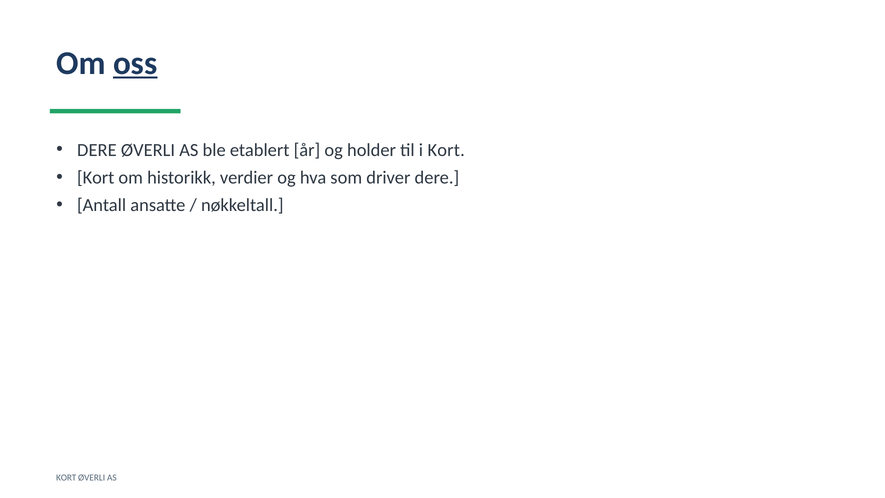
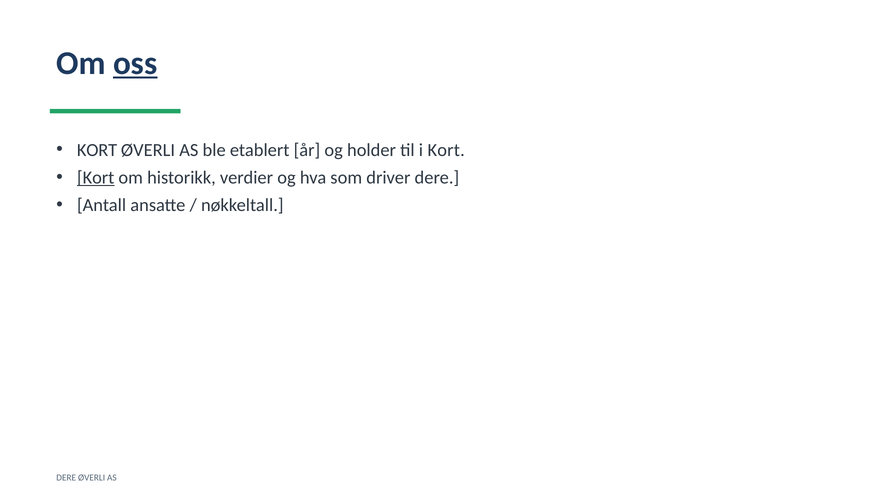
DERE: DERE -> KORT (97, 150)
Kort underline: none -> present (96, 178)
KORT: KORT -> DERE (66, 478)
